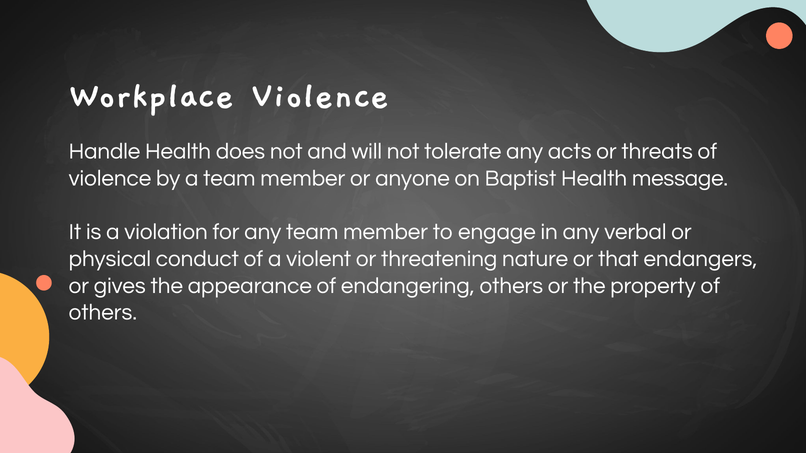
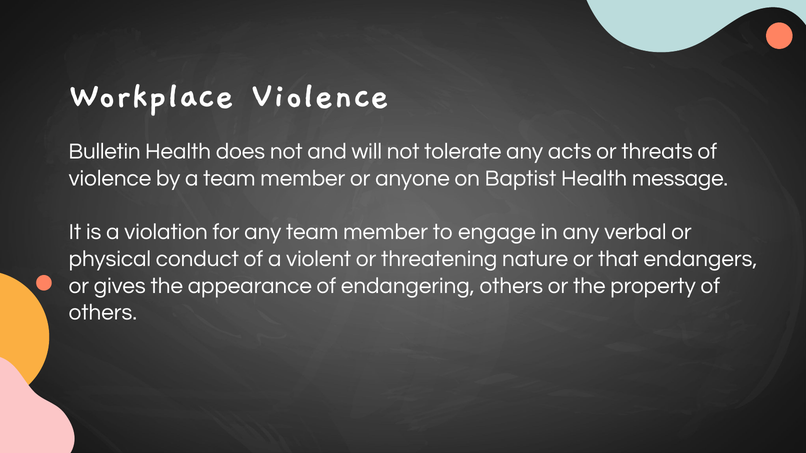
Handle: Handle -> Bulletin (105, 151)
